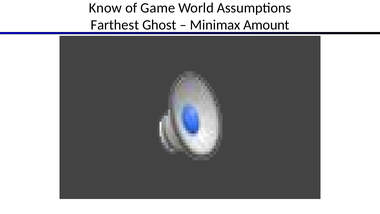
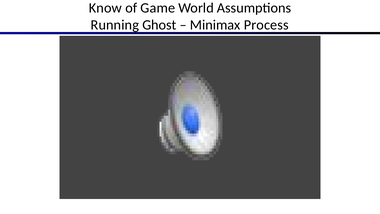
Farthest: Farthest -> Running (115, 25)
Amount: Amount -> Process (266, 25)
